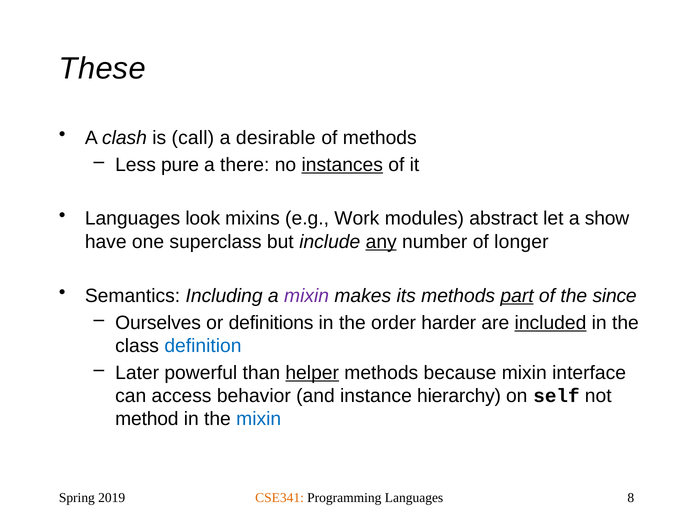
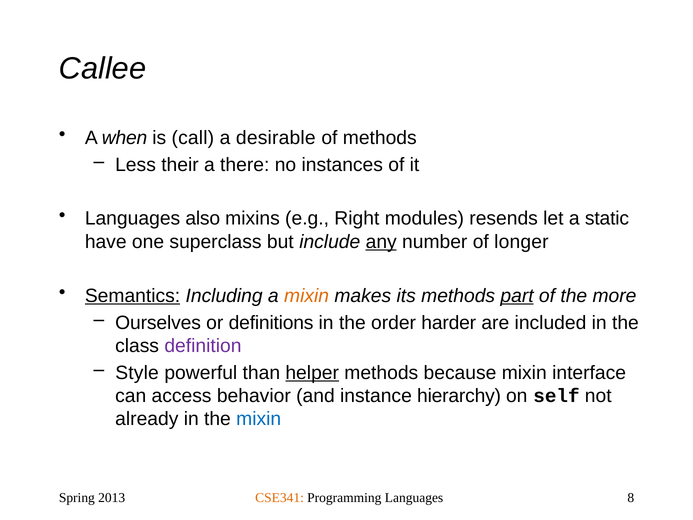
These: These -> Callee (103, 69)
clash: clash -> when (125, 138)
pure: pure -> their (180, 165)
instances underline: present -> none (342, 165)
look: look -> also (203, 219)
Work: Work -> Right (357, 219)
abstract: abstract -> resends (504, 219)
show: show -> static (607, 219)
Semantics underline: none -> present (133, 296)
mixin colour: purple -> orange (307, 296)
since: since -> more (615, 296)
included underline: present -> none (550, 322)
definition colour: blue -> purple (203, 346)
Later: Later -> Style (137, 373)
method: method -> already (147, 419)
2019: 2019 -> 2013 (112, 498)
